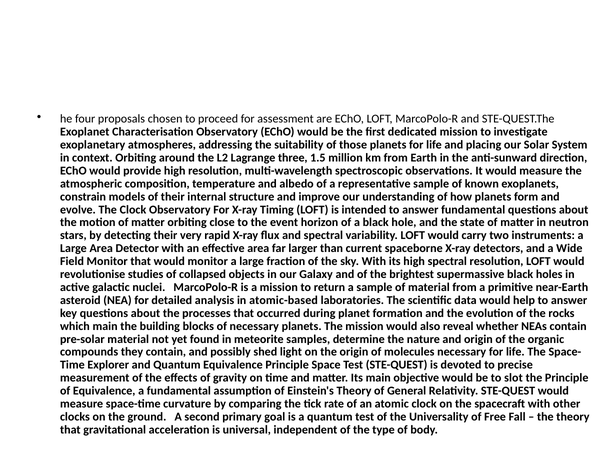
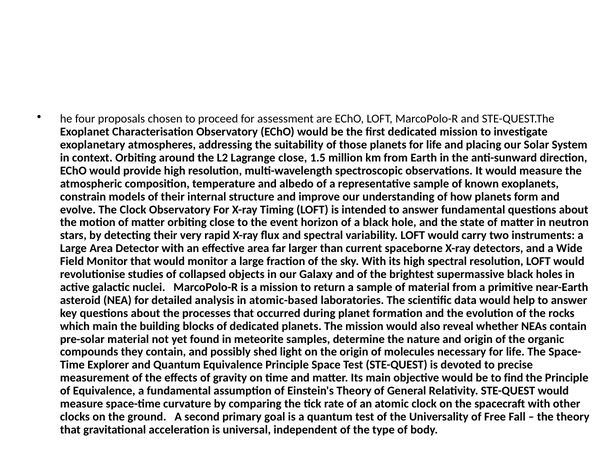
Lagrange three: three -> close (293, 158)
of necessary: necessary -> dedicated (254, 326)
slot: slot -> find (514, 378)
